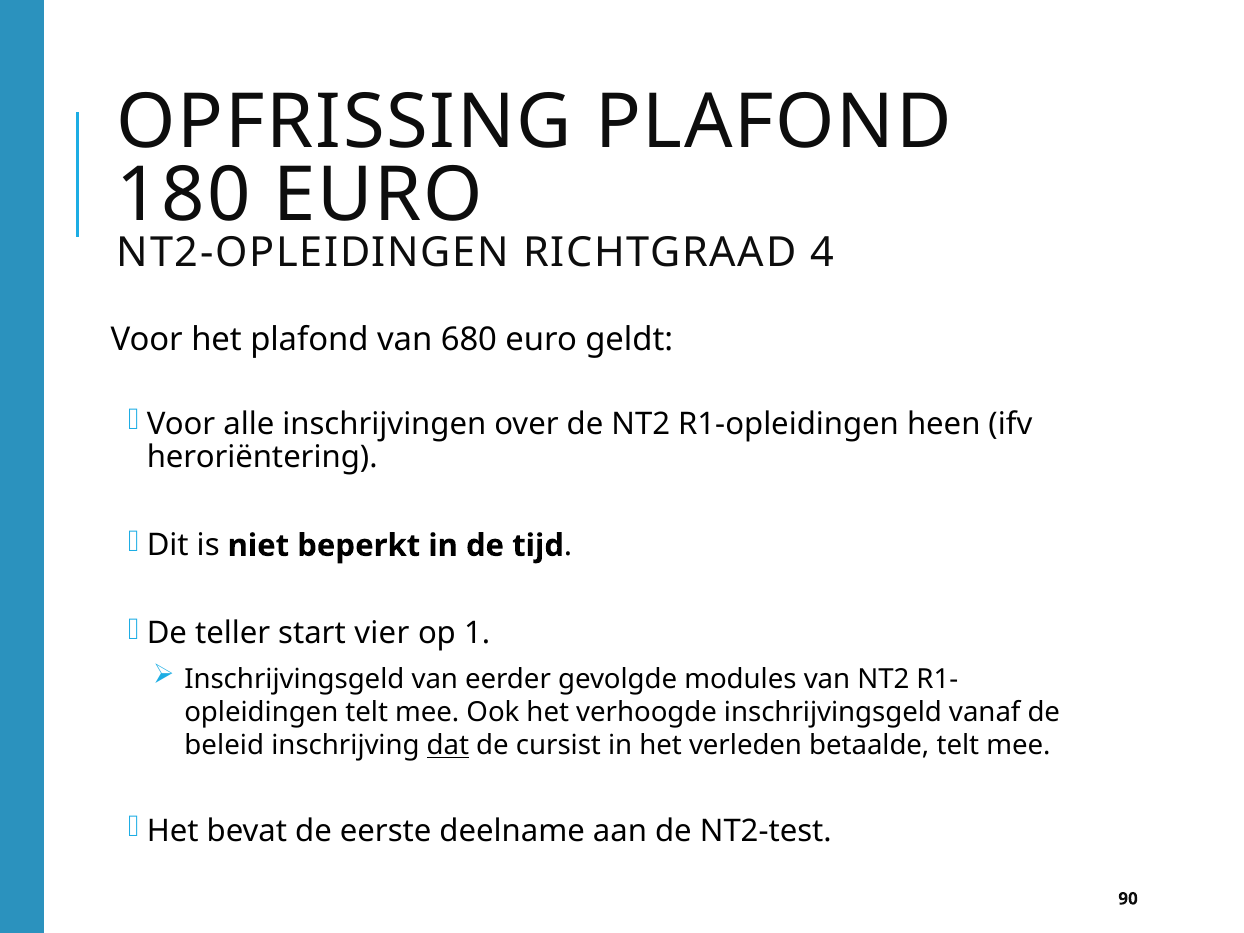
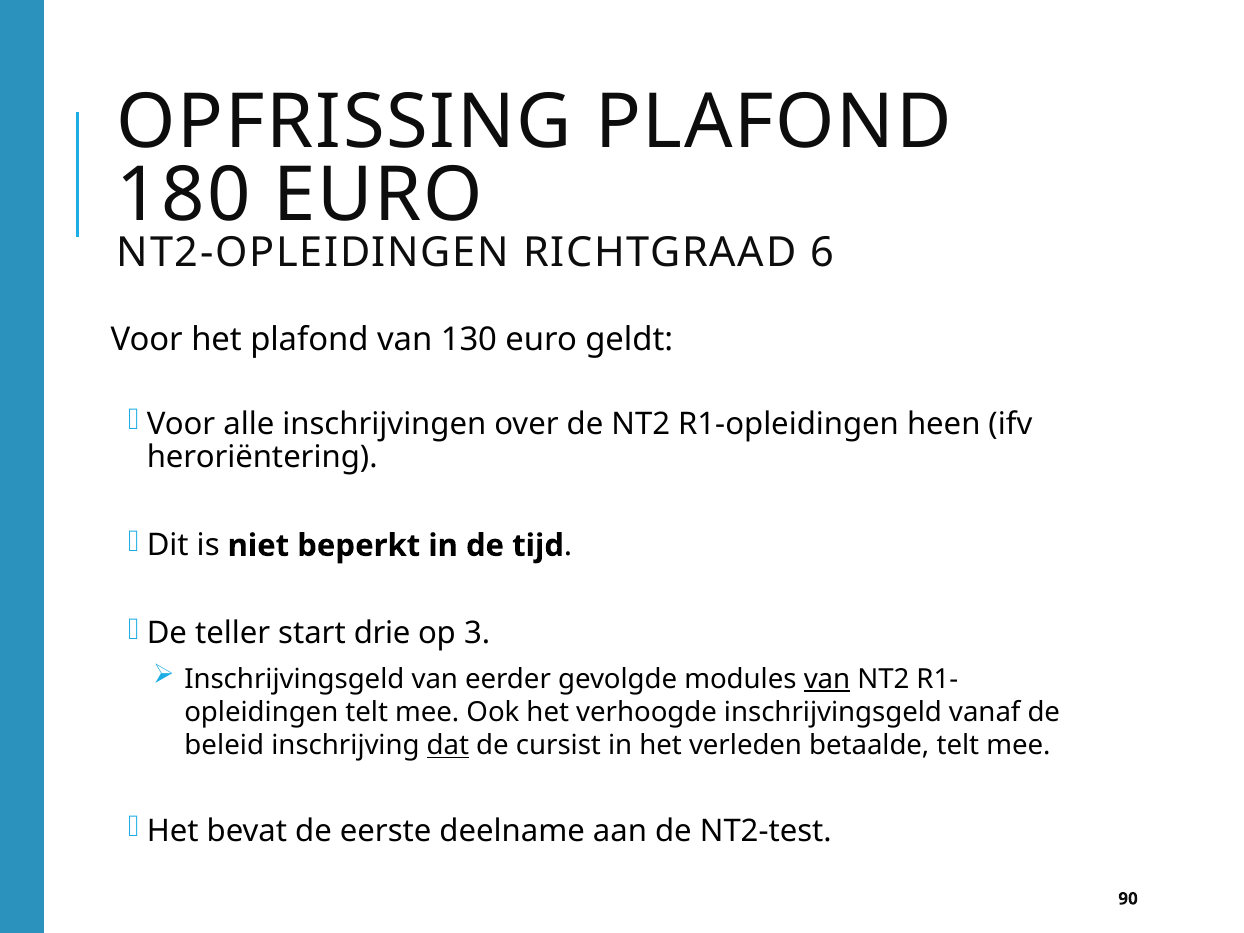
4: 4 -> 6 (822, 253)
680: 680 -> 130 (469, 339)
vier: vier -> drie (382, 634)
1: 1 -> 3 (477, 634)
van underline: none -> present (827, 679)
